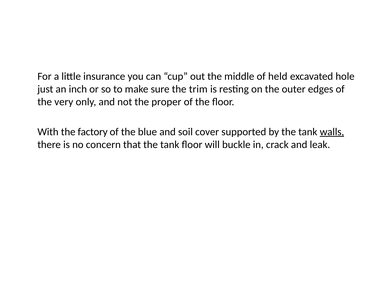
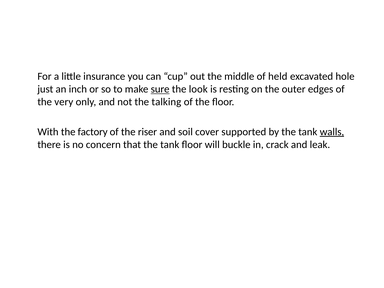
sure underline: none -> present (160, 89)
trim: trim -> look (198, 89)
proper: proper -> talking (166, 102)
blue: blue -> riser (147, 132)
